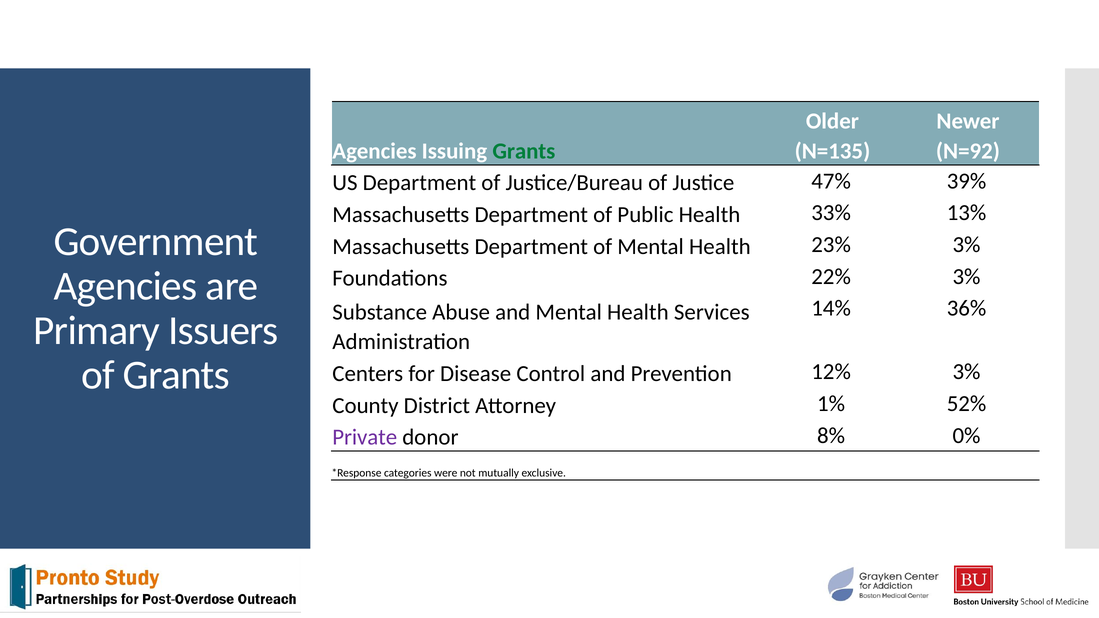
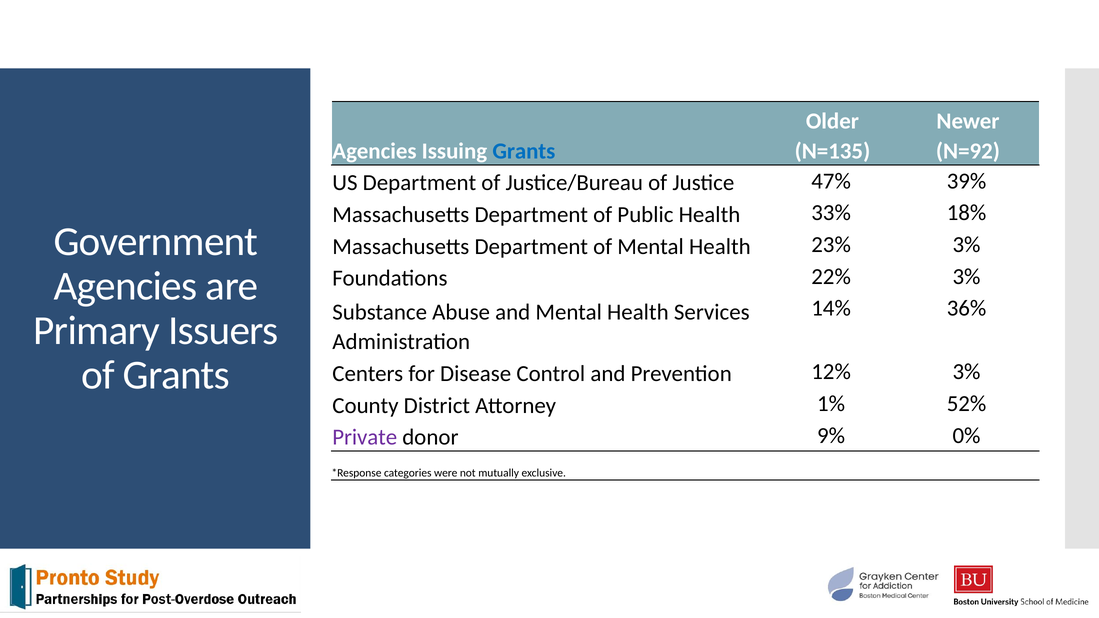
Grants colour: green -> blue (524, 151)
13%: 13% -> 18% (967, 213)
8%: 8% -> 9% (831, 436)
